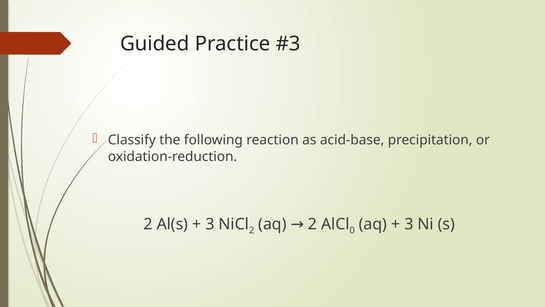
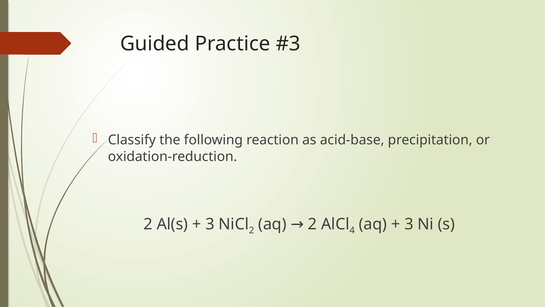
0: 0 -> 4 (352, 230)
